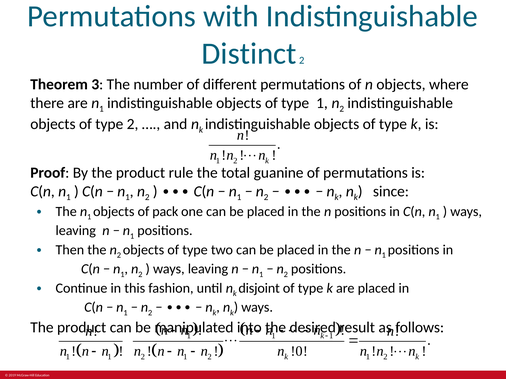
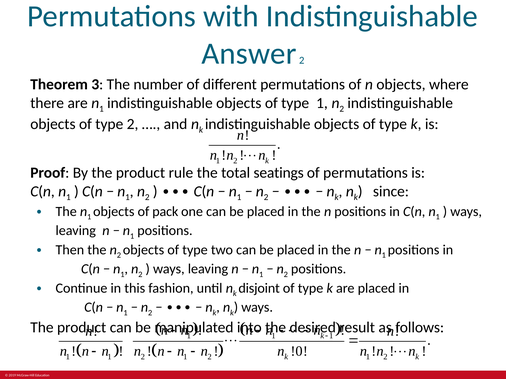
Distinct: Distinct -> Answer (249, 54)
guanine: guanine -> seatings (279, 173)
